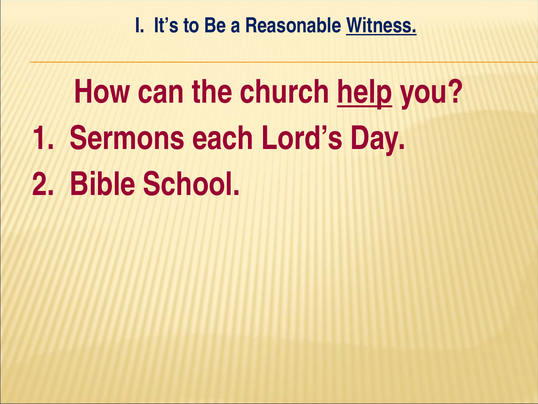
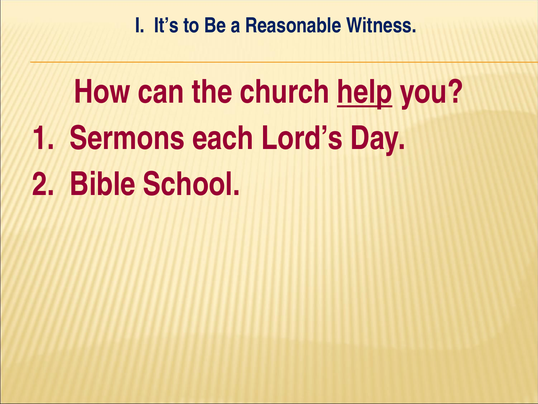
Witness underline: present -> none (381, 26)
